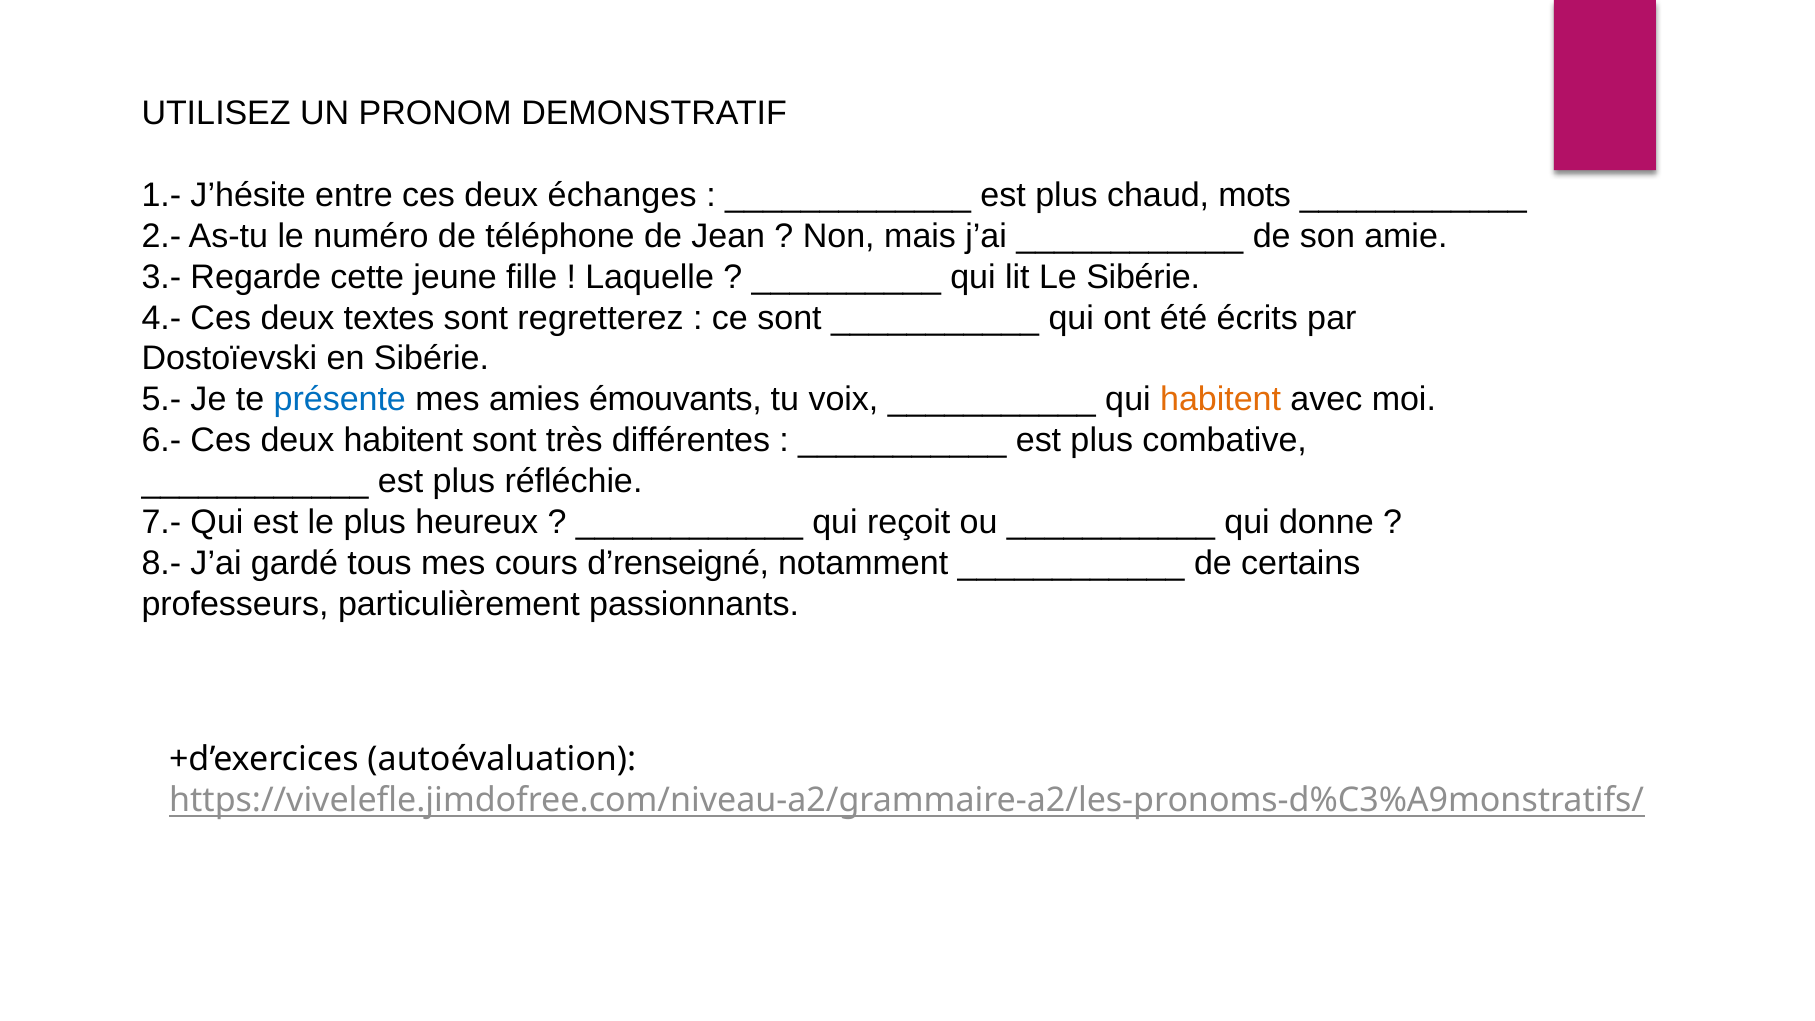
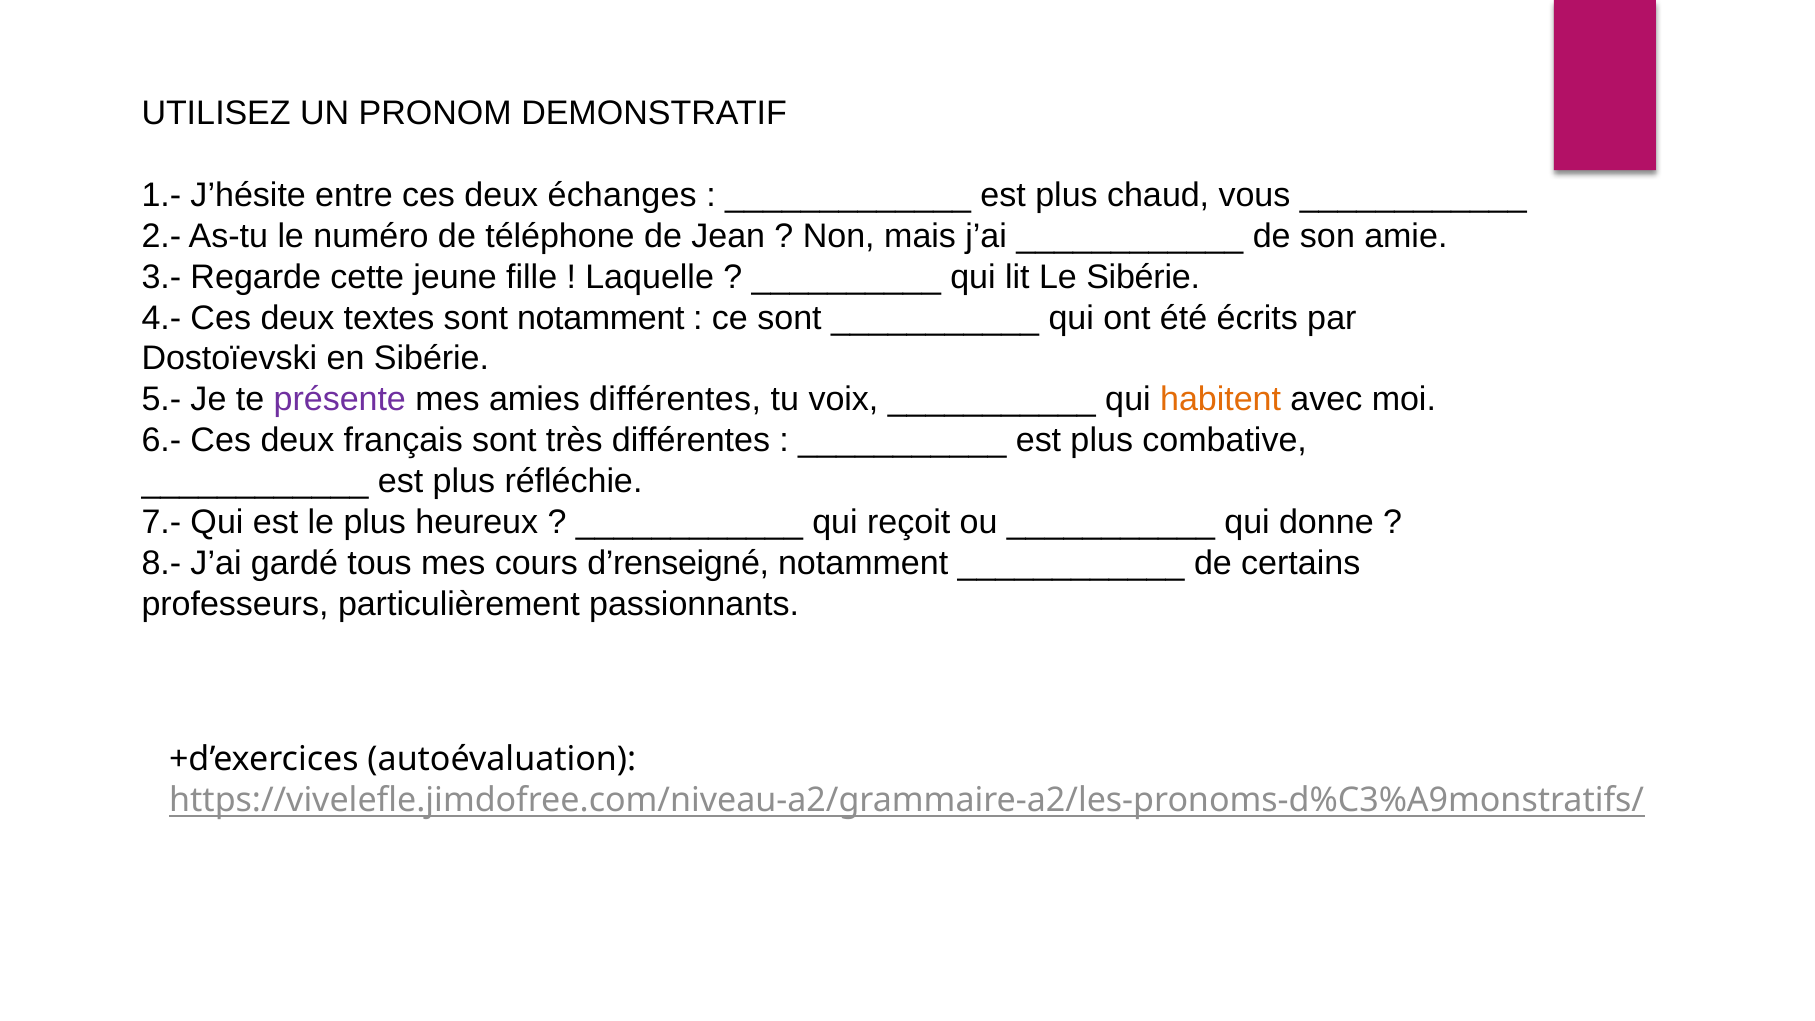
mots: mots -> vous (1254, 195)
sont regretterez: regretterez -> notamment (601, 318)
présente colour: blue -> purple (340, 400)
amies émouvants: émouvants -> différentes (675, 400)
deux habitent: habitent -> français (403, 440)
